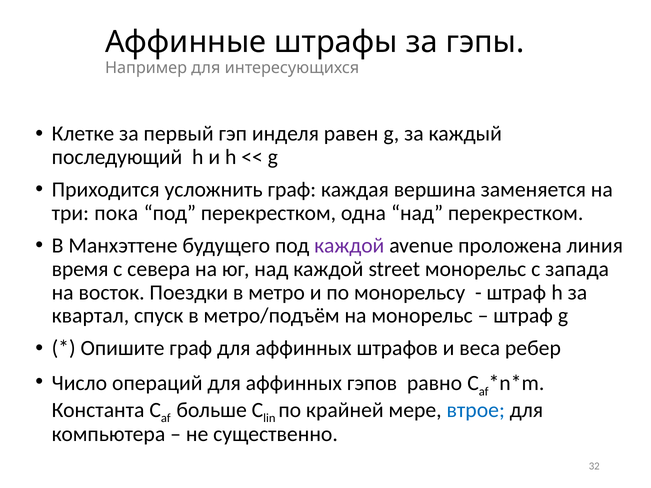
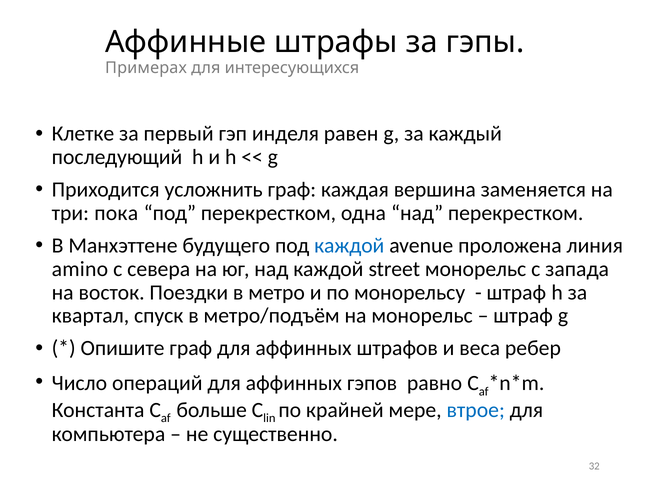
Например: Например -> Примерах (146, 68)
каждой colour: purple -> blue (349, 246)
время: время -> amino (80, 269)
